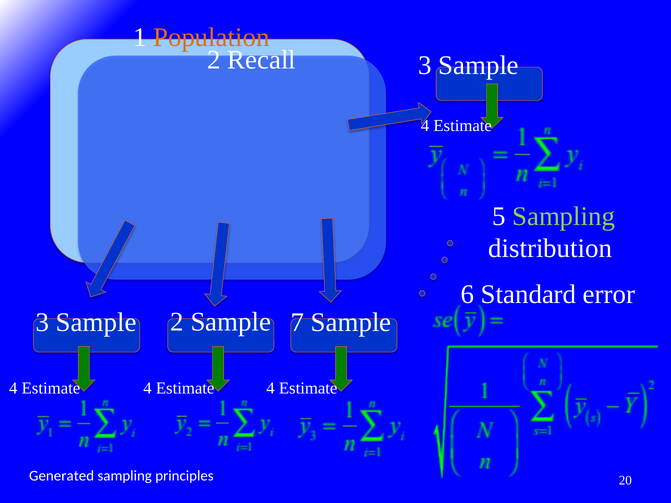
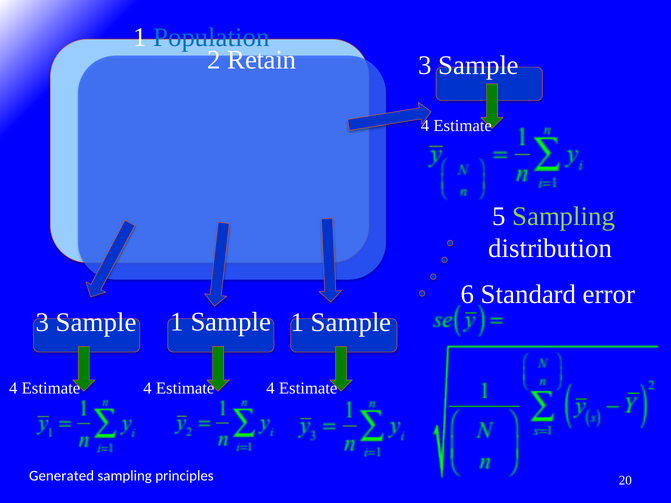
Population colour: orange -> blue (211, 37)
Recall: Recall -> Retain (262, 60)
3 Sample 2: 2 -> 1 (177, 322)
7: 7 -> 1 (298, 323)
